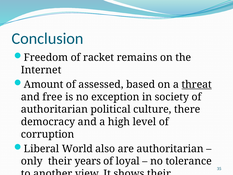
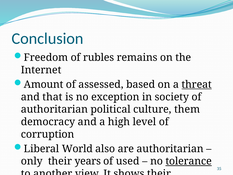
racket: racket -> rubles (99, 57)
free: free -> that (52, 97)
there: there -> them (187, 109)
loyal: loyal -> used (128, 161)
tolerance underline: none -> present (189, 161)
